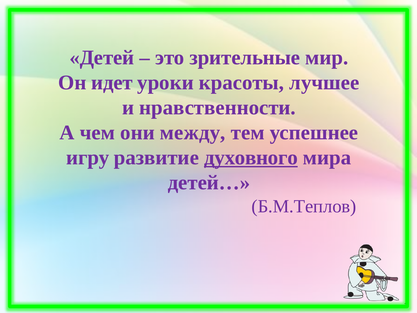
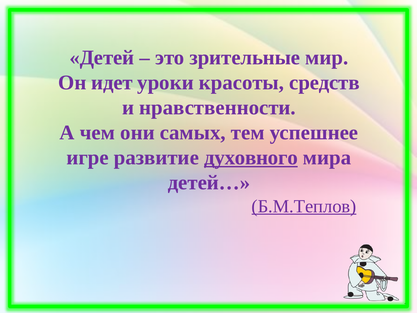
лучшее: лучшее -> средств (324, 83)
между: между -> самых (193, 133)
игру: игру -> игре (88, 158)
Б.М.Теплов underline: none -> present (304, 206)
